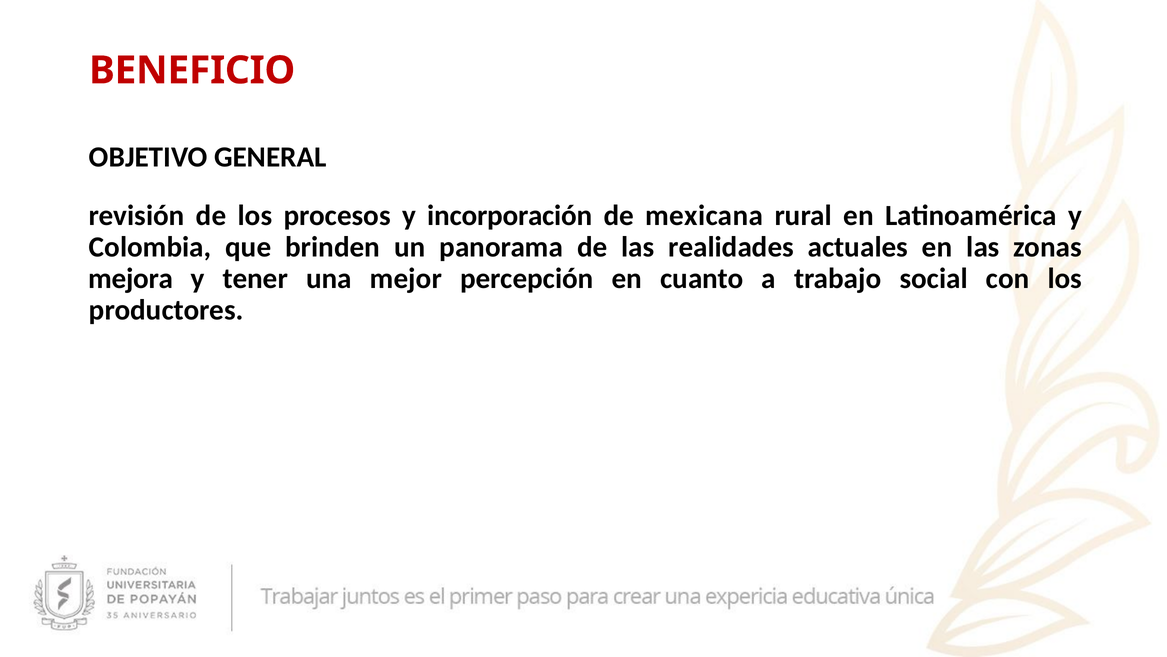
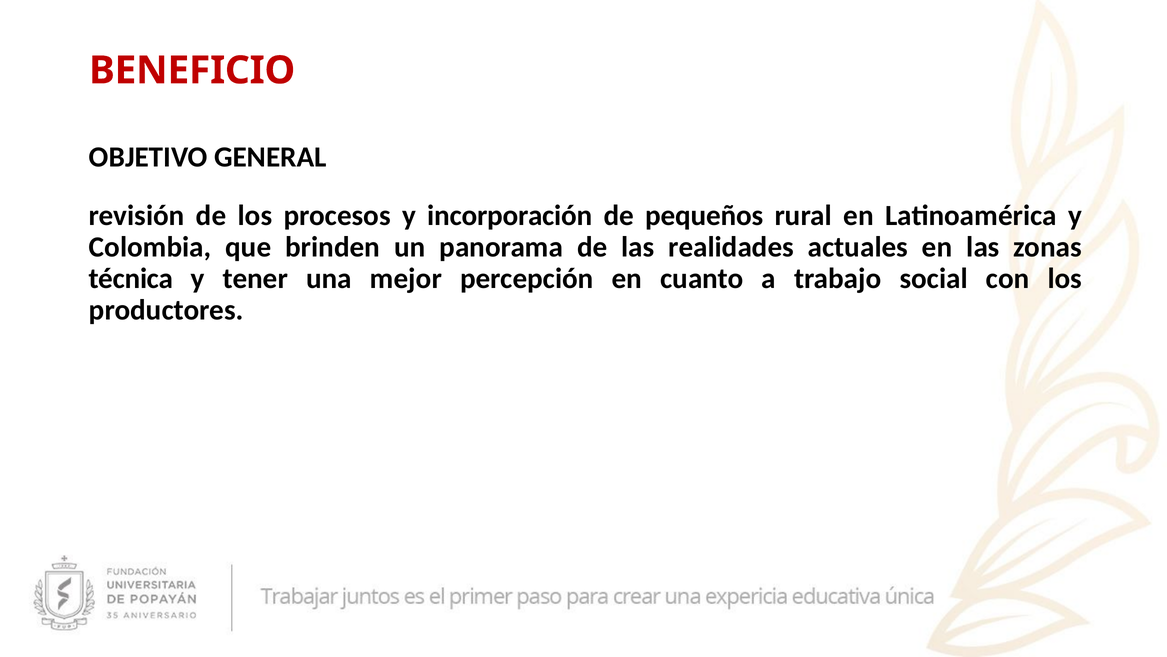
mexicana: mexicana -> pequeños (704, 215)
mejora: mejora -> técnica (131, 278)
